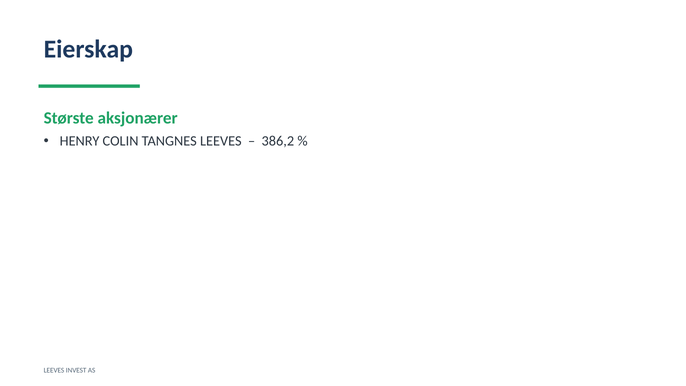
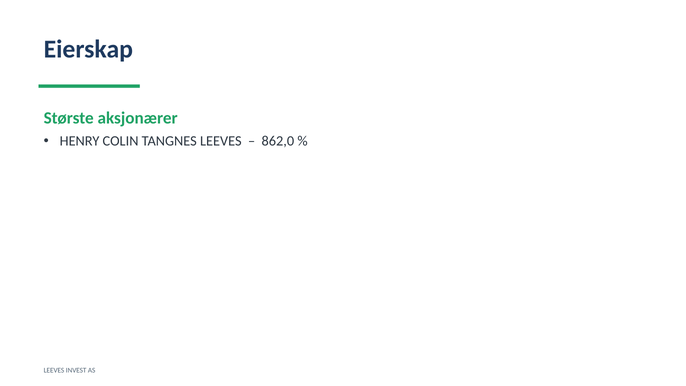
386,2: 386,2 -> 862,0 (278, 141)
